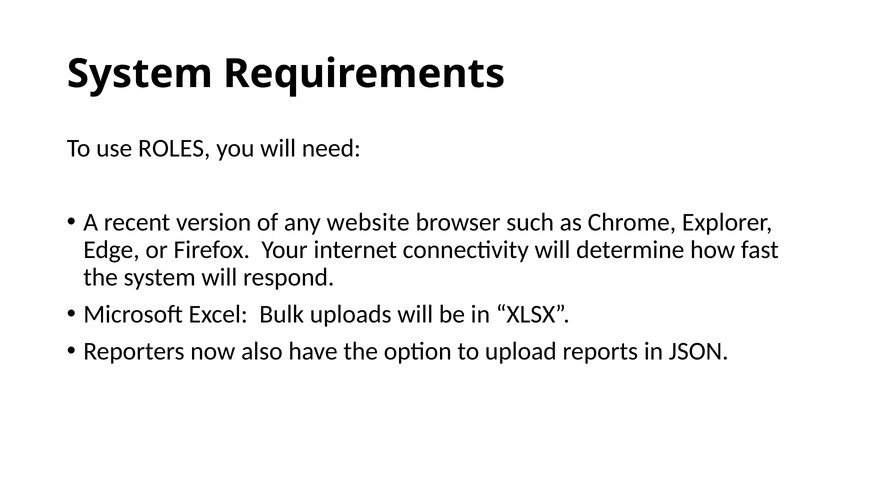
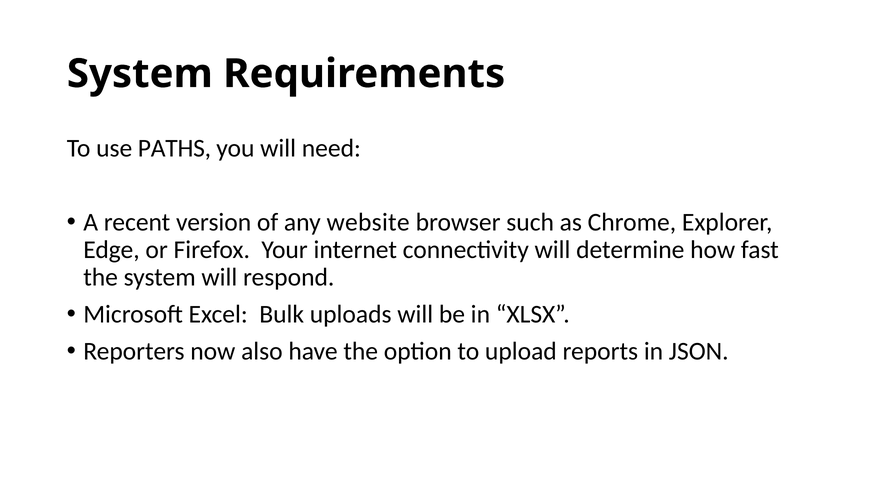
ROLES: ROLES -> PATHS (174, 148)
